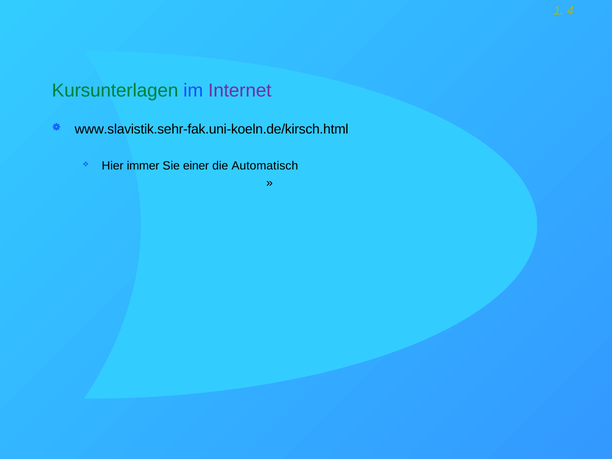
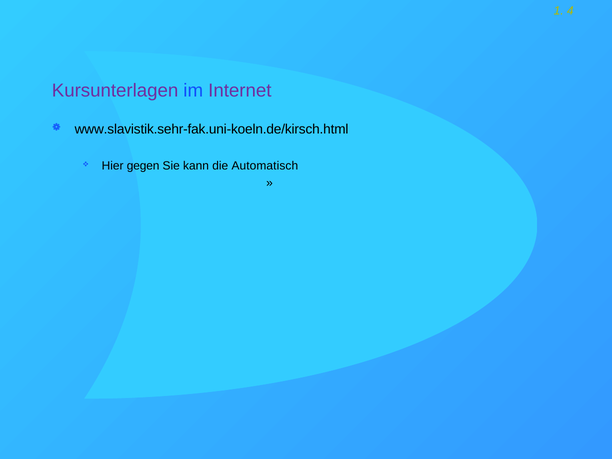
Kursunterlagen colour: green -> purple (115, 91)
immer: immer -> gegen (143, 166)
einer: einer -> kann (196, 166)
